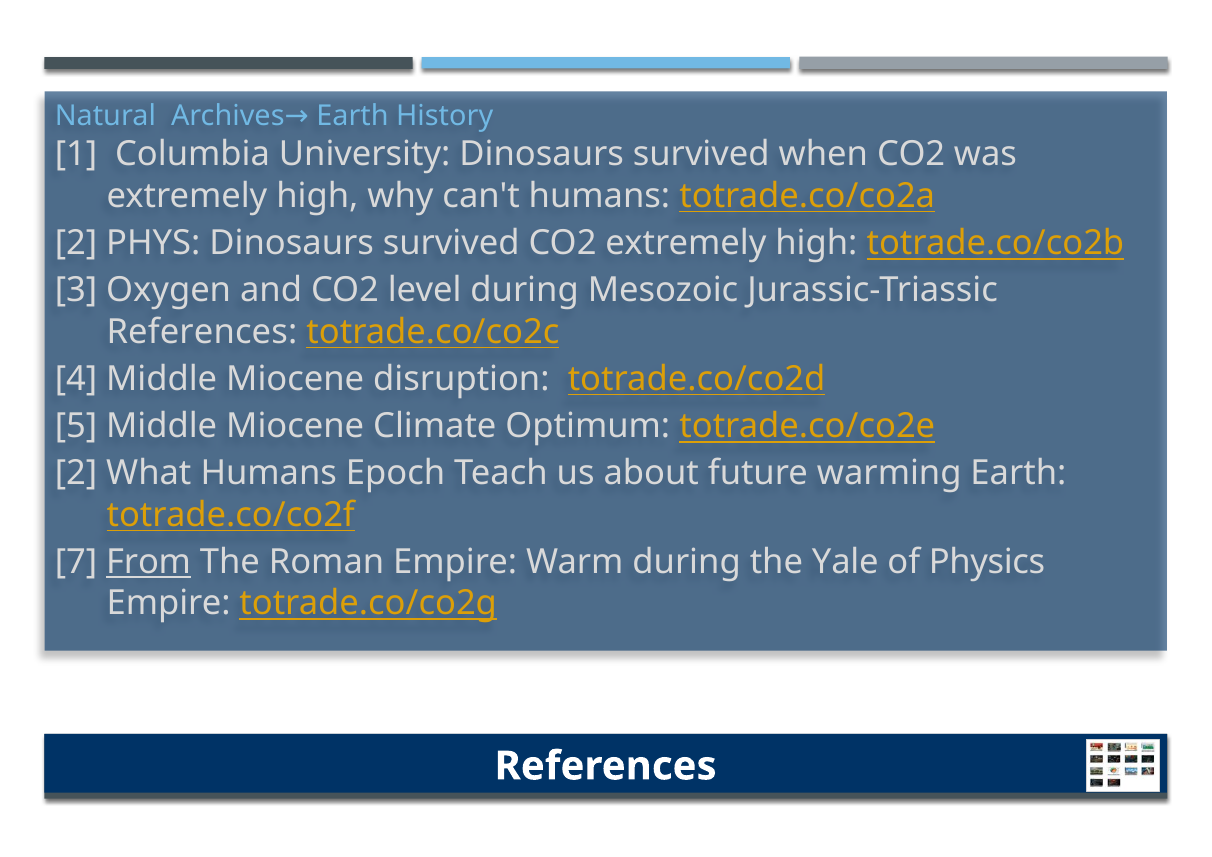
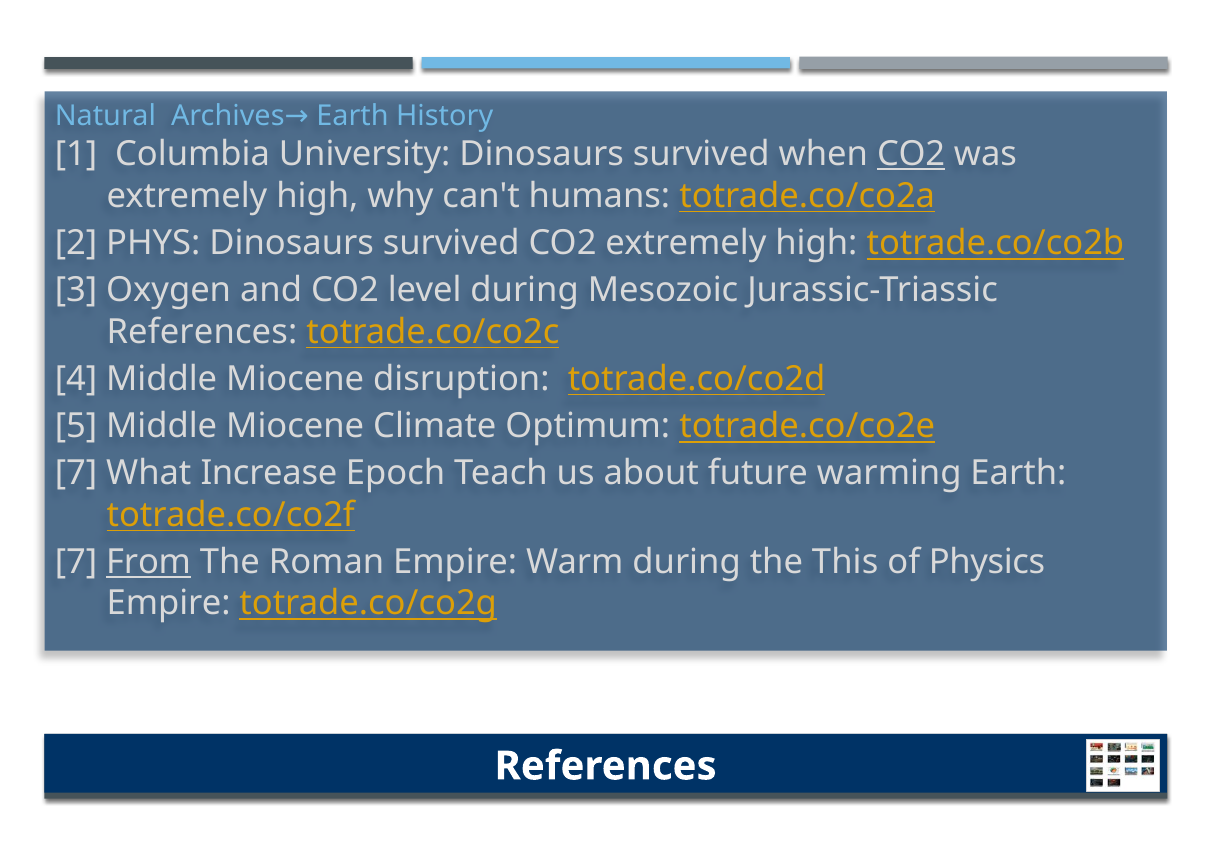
CO2 underline: none -> present (911, 154)
2: 2 -> 7 (76, 473)
What Humans: Humans -> Increase (269, 473)
Yale: Yale -> This (845, 562)
